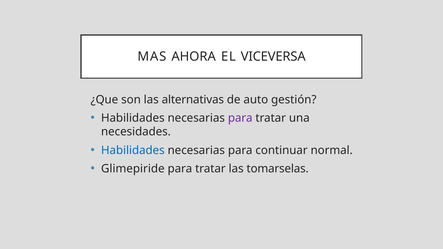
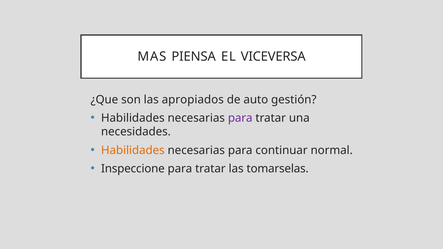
AHORA: AHORA -> PIENSA (194, 57)
alternativas: alternativas -> apropiados (193, 100)
Habilidades colour: blue -> orange (133, 150)
Glimepiride: Glimepiride -> Inspeccione (133, 169)
